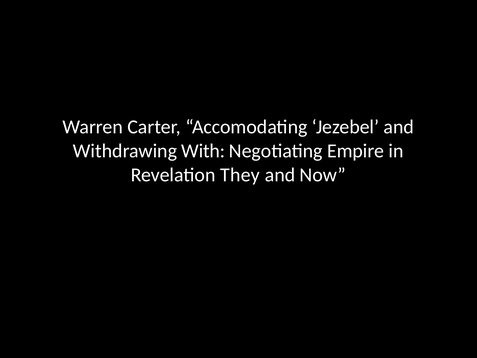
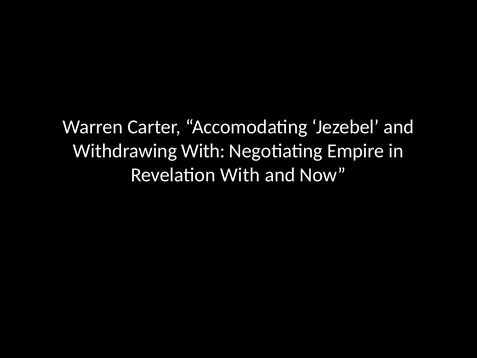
Revelation They: They -> With (240, 175)
